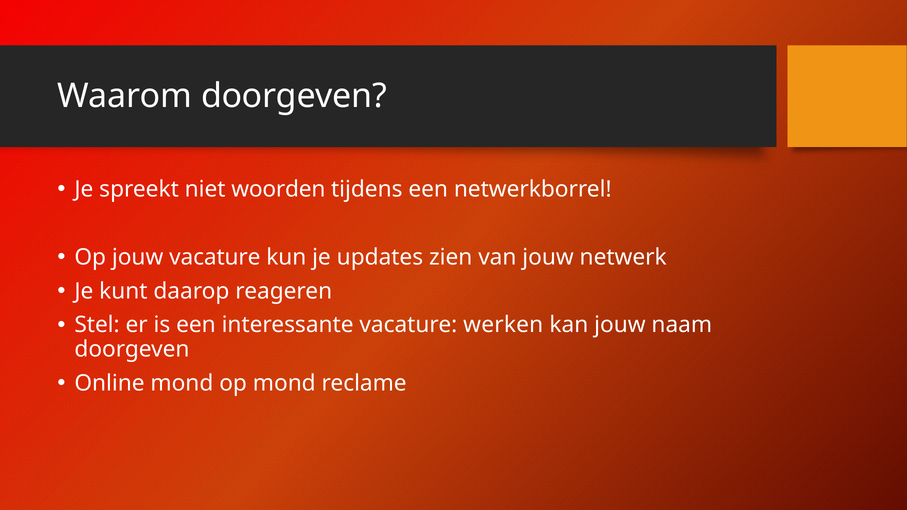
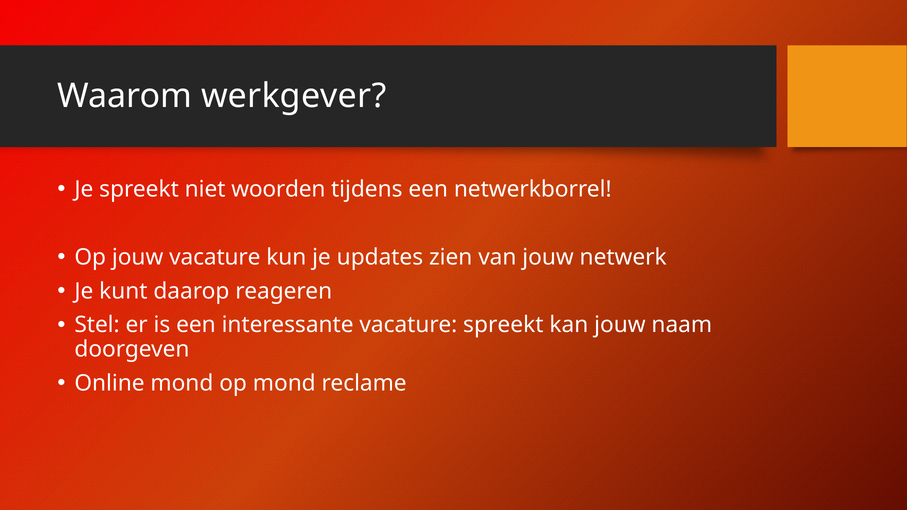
Waarom doorgeven: doorgeven -> werkgever (294, 96)
vacature werken: werken -> spreekt (503, 325)
